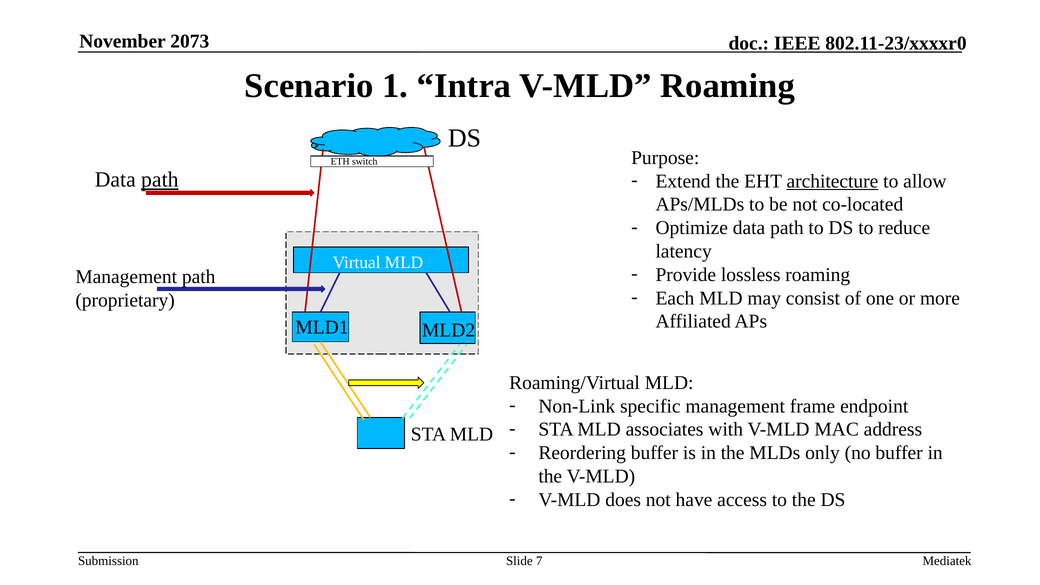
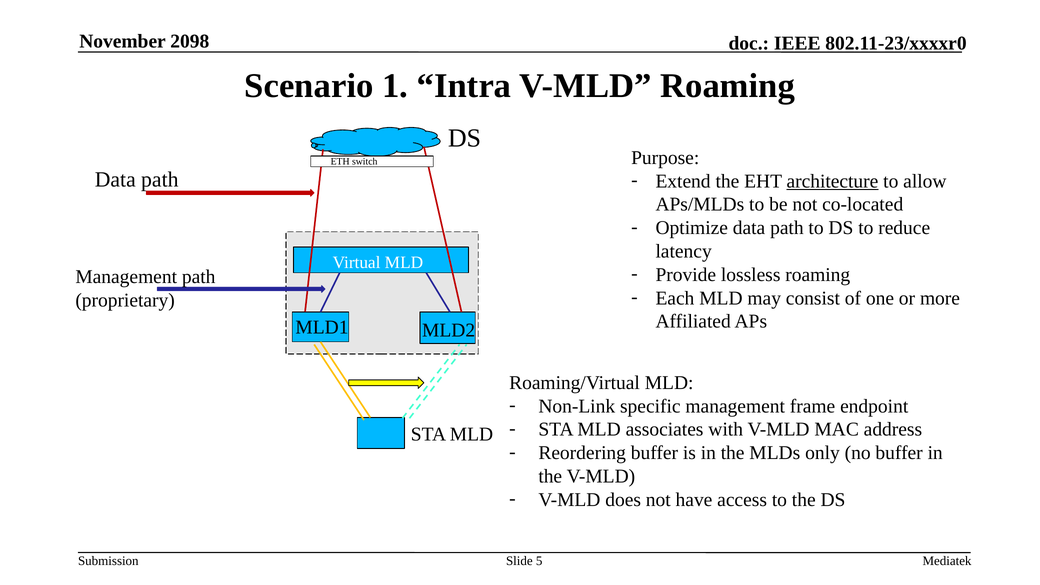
2073: 2073 -> 2098 (190, 41)
path underline: present -> none (160, 180)
7: 7 -> 5 (539, 561)
